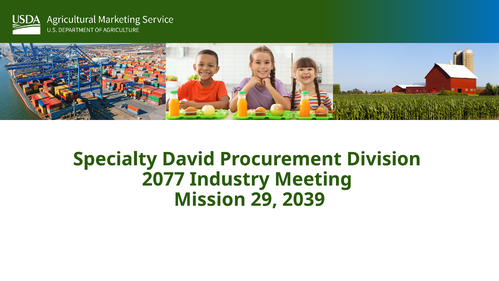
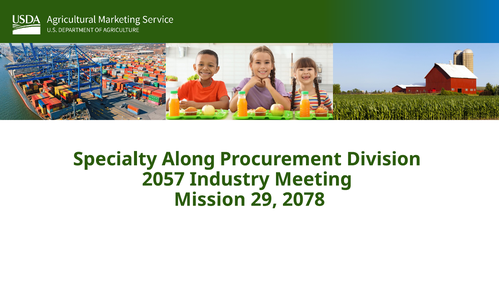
David: David -> Along (188, 159)
2077: 2077 -> 2057 (163, 179)
2039: 2039 -> 2078 (304, 199)
